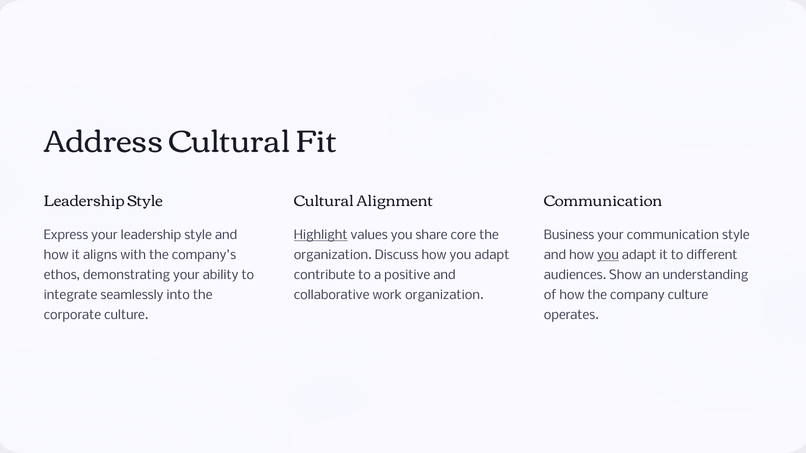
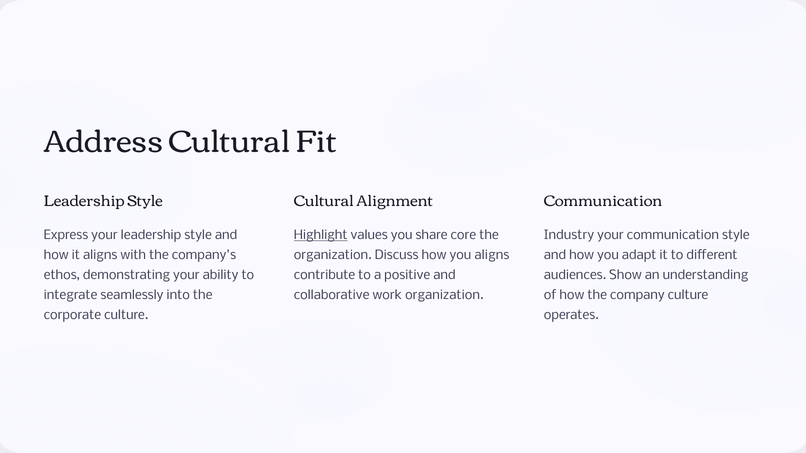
Business: Business -> Industry (569, 236)
Discuss how you adapt: adapt -> aligns (492, 256)
you underline: present -> none (608, 256)
